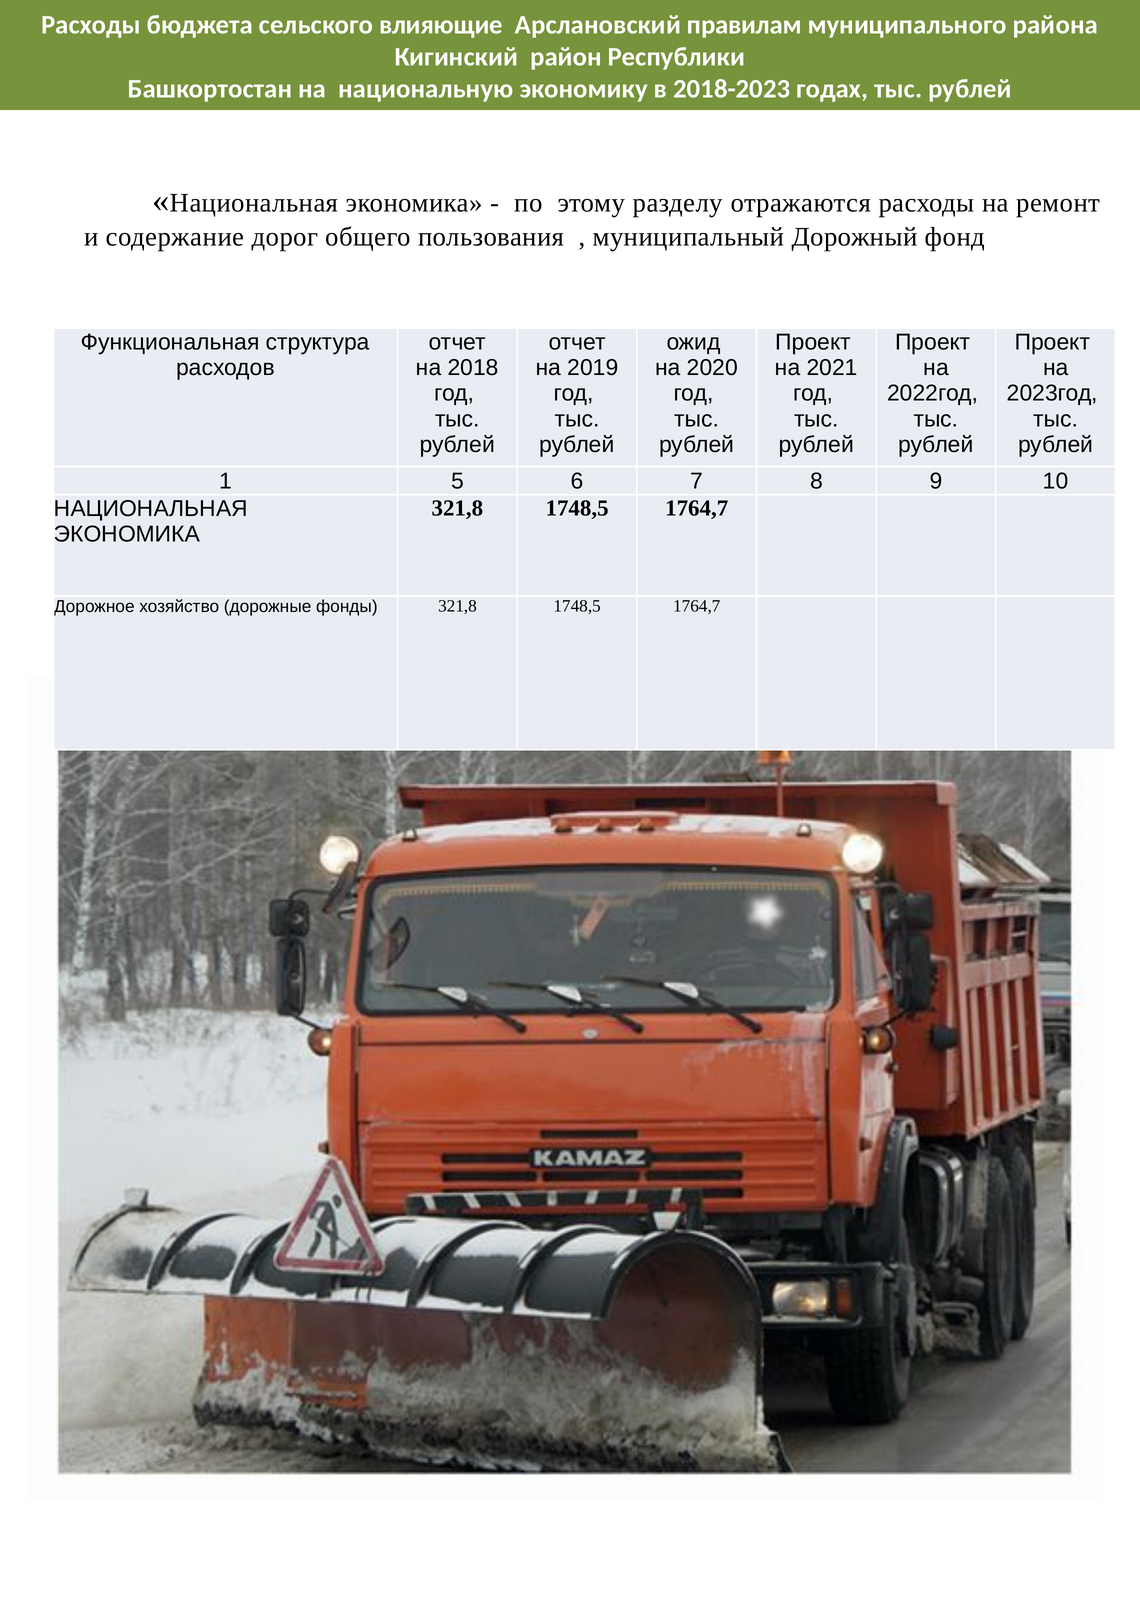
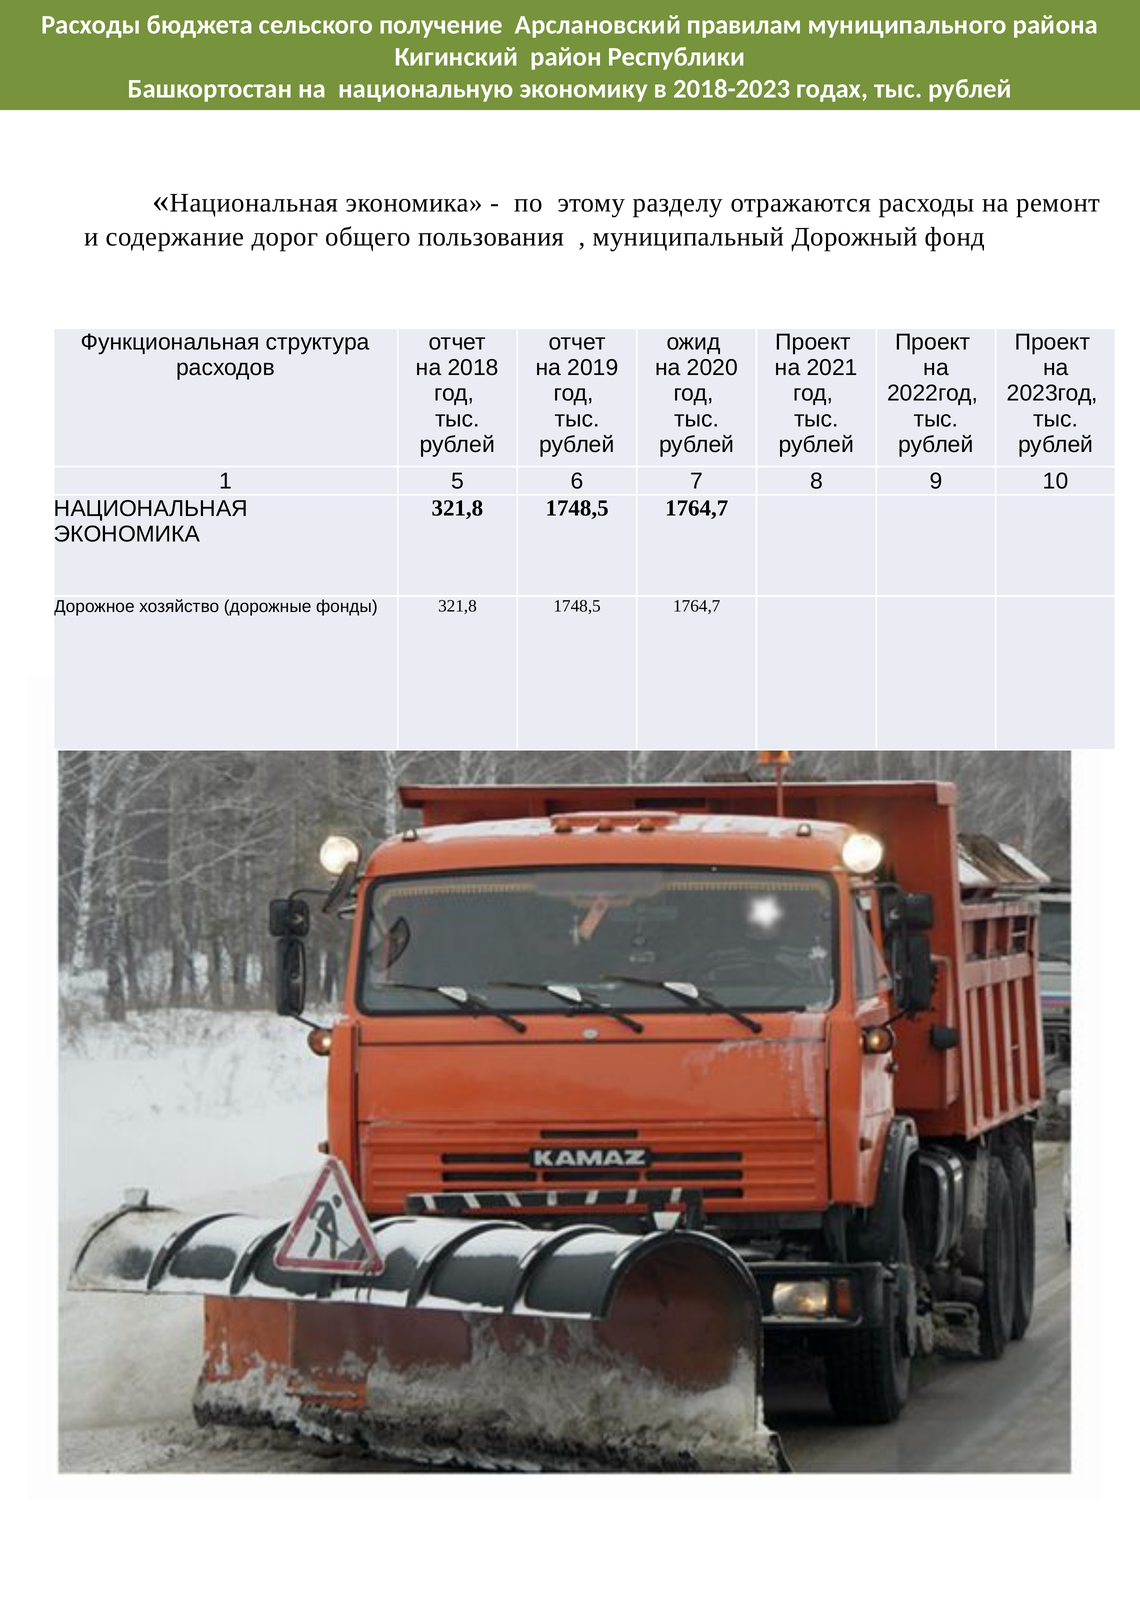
влияющие: влияющие -> получение (441, 25)
